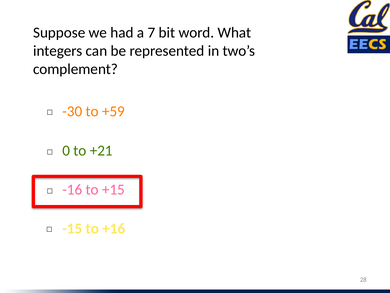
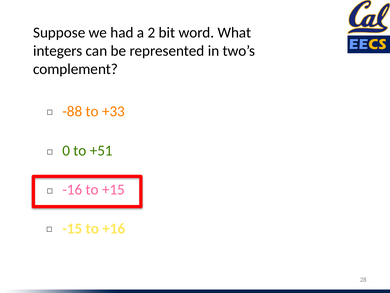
7: 7 -> 2 (151, 33)
-30: -30 -> -88 (72, 111)
+59: +59 -> +33 (113, 111)
+21: +21 -> +51 (101, 150)
